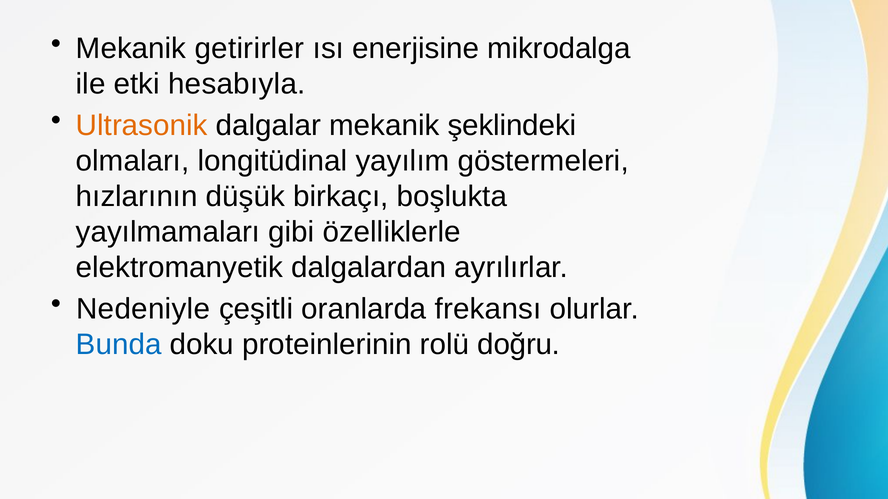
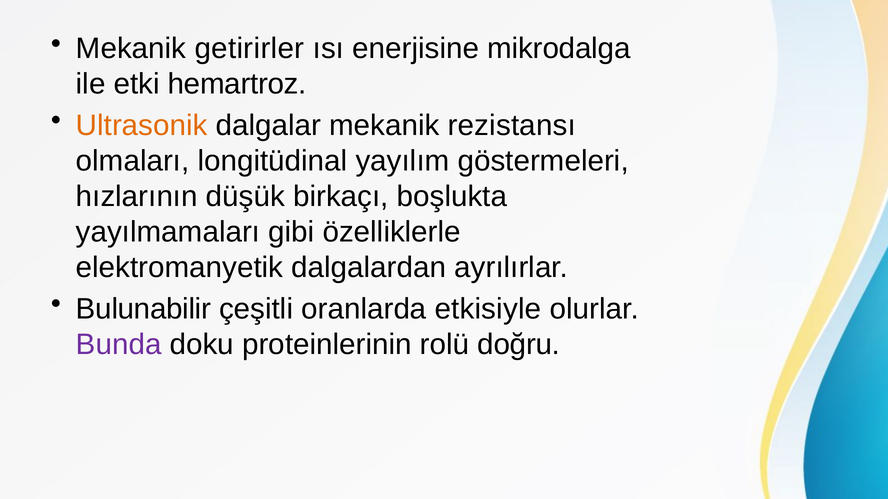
hesabıyla: hesabıyla -> hemartroz (237, 84)
şeklindeki: şeklindeki -> rezistansı (512, 126)
Nedeniyle: Nedeniyle -> Bulunabilir (144, 309)
frekansı: frekansı -> etkisiyle (488, 309)
Bunda colour: blue -> purple (119, 345)
